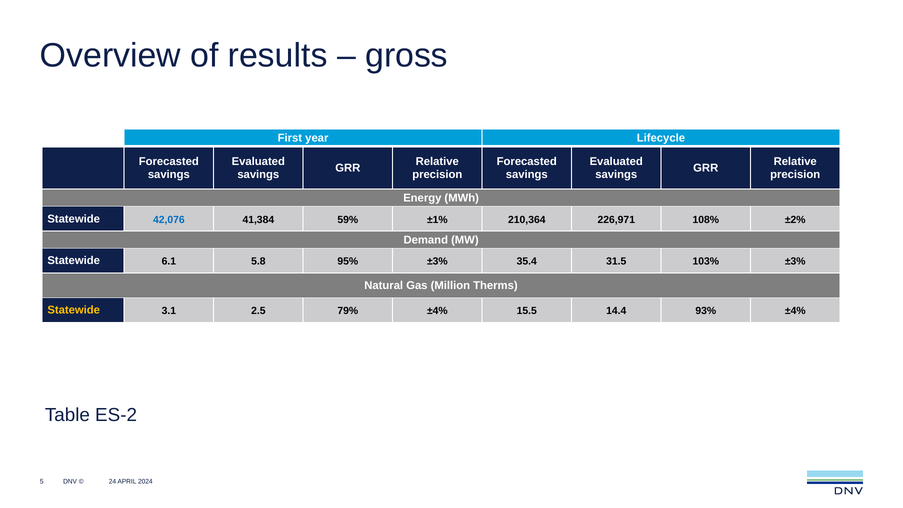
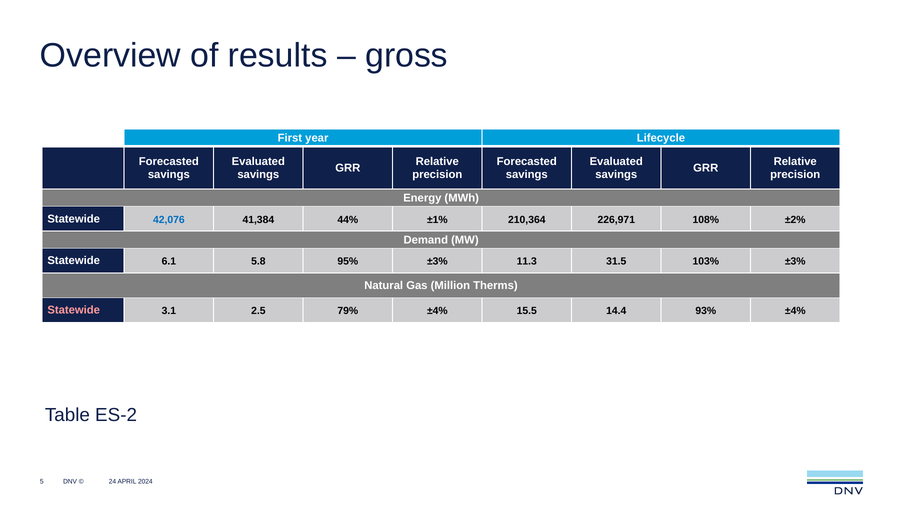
59%: 59% -> 44% (348, 220)
35.4: 35.4 -> 11.3 (527, 262)
Statewide colour: yellow -> pink (74, 310)
